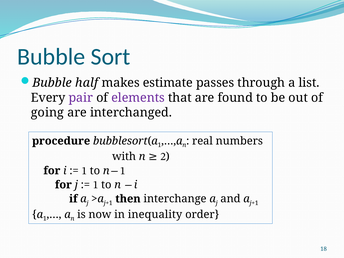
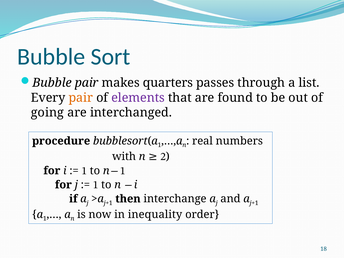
Bubble half: half -> pair (87, 83)
estimate: estimate -> quarters (168, 83)
pair colour: purple -> orange (81, 98)
